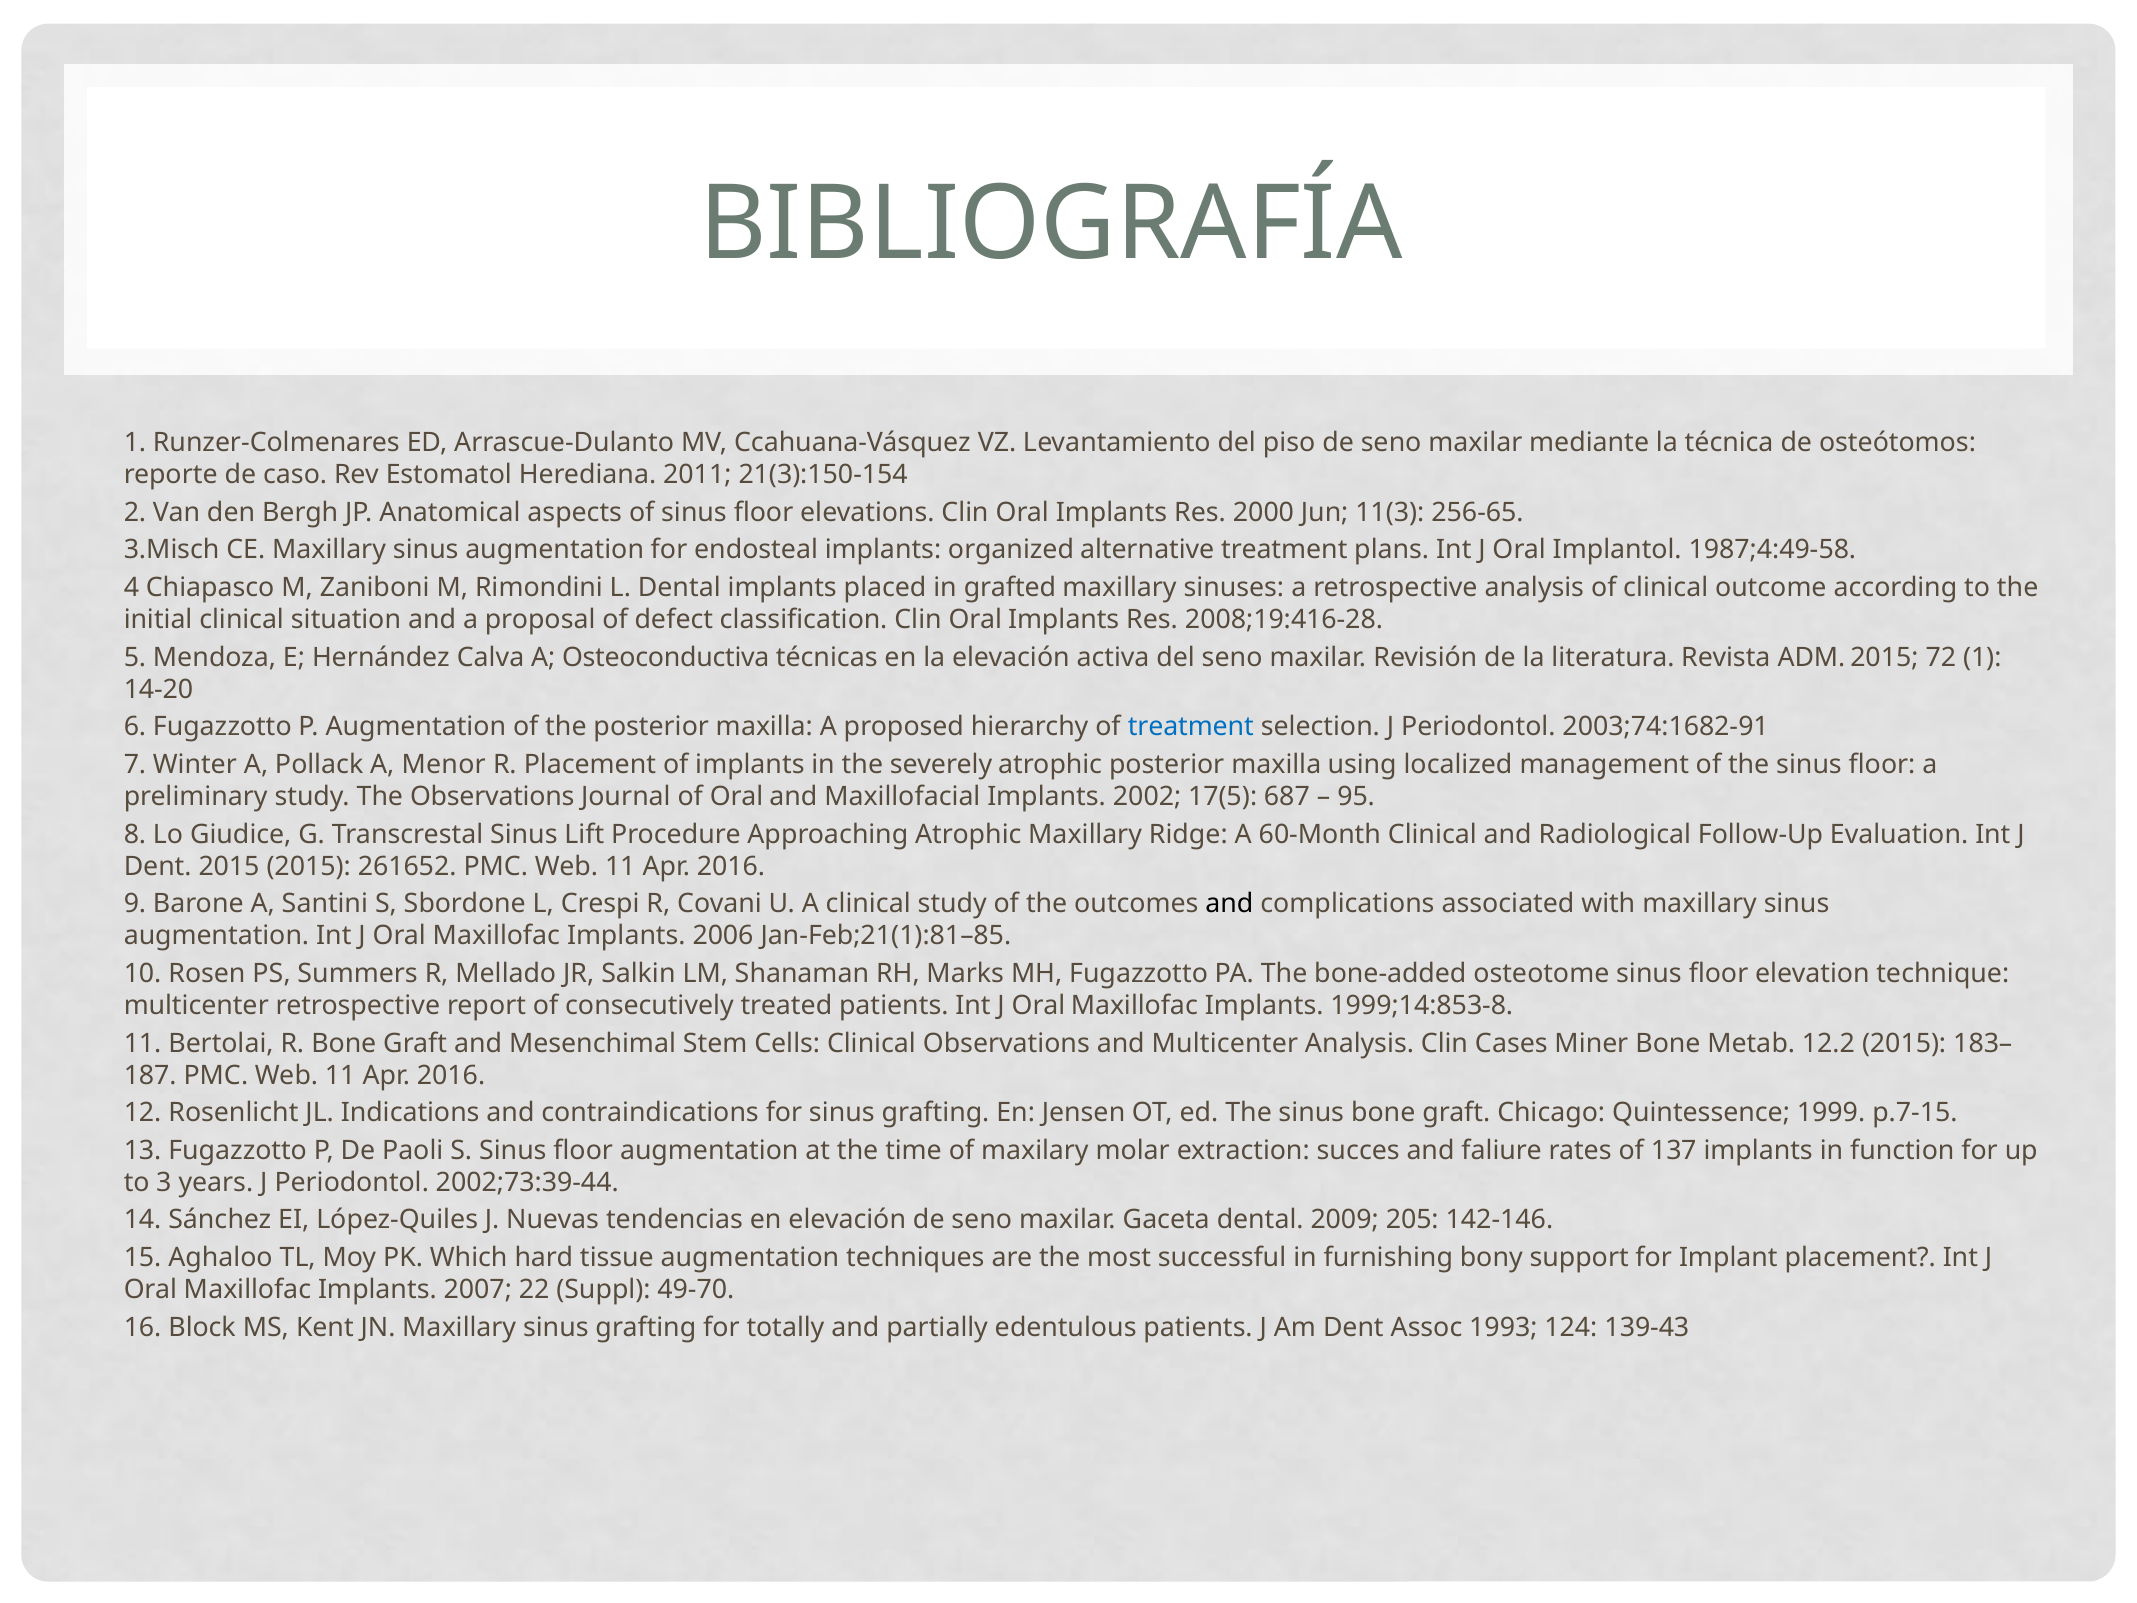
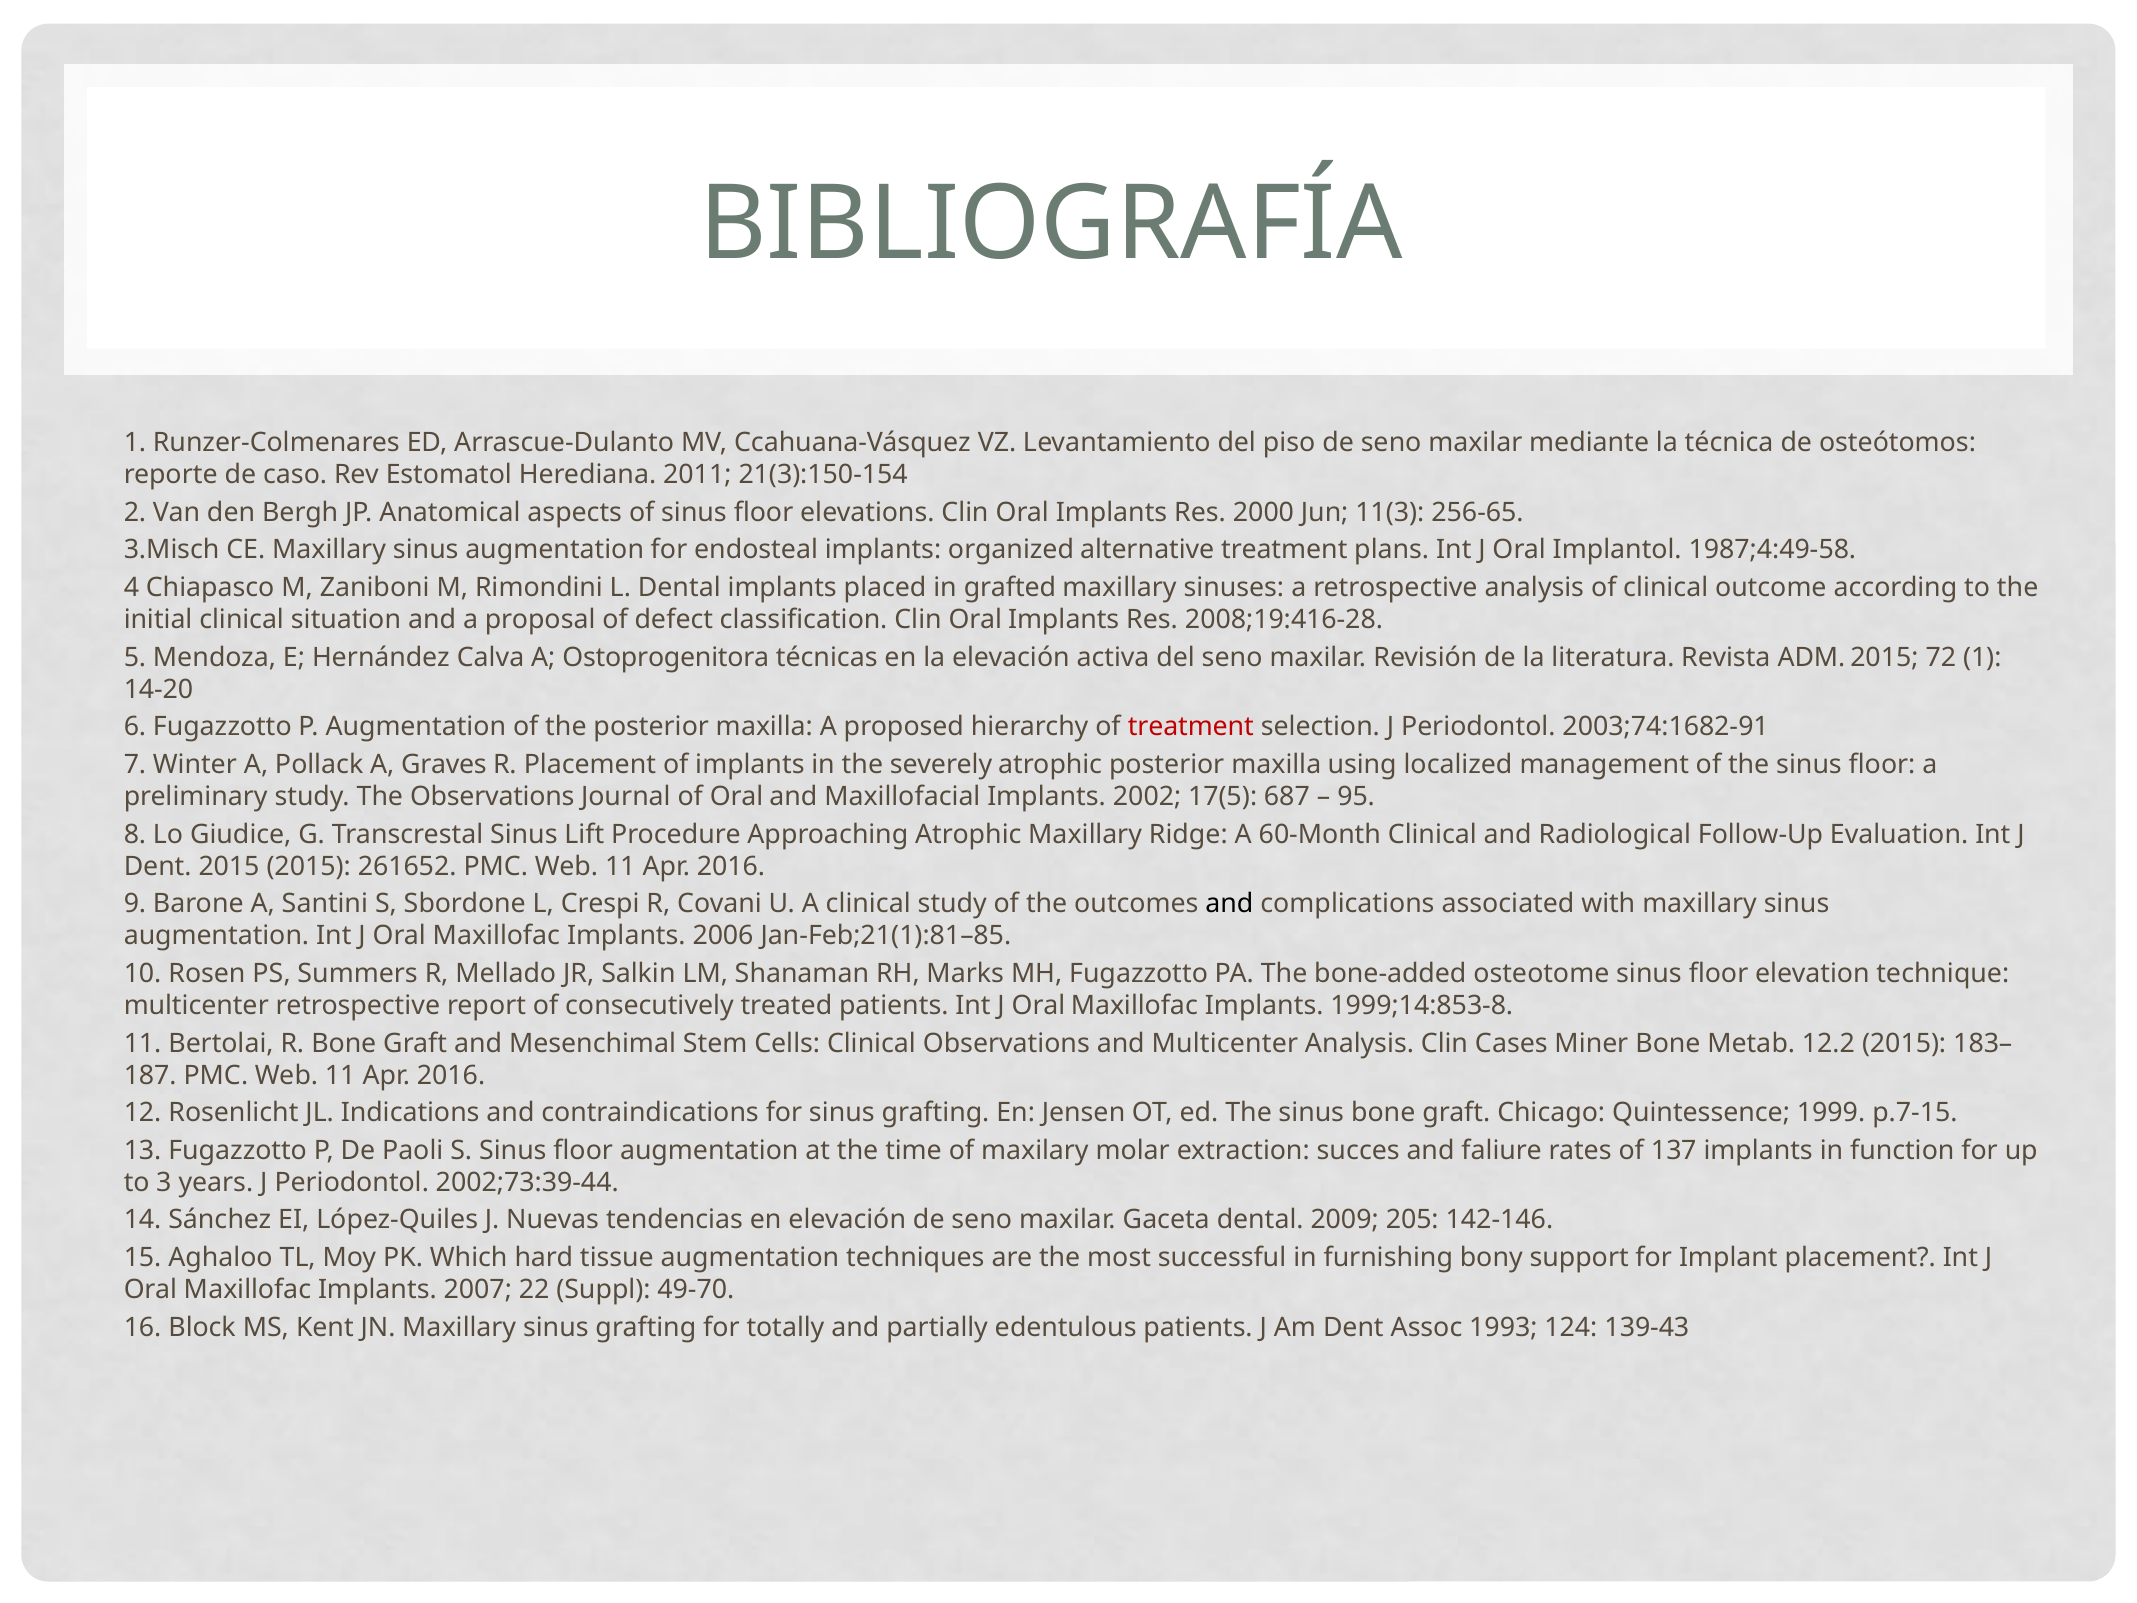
Osteoconductiva: Osteoconductiva -> Ostoprogenitora (666, 657)
treatment colour: blue -> red (1191, 727)
Menor: Menor -> Graves (444, 764)
